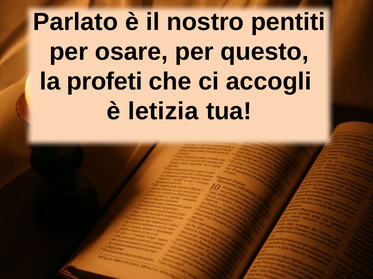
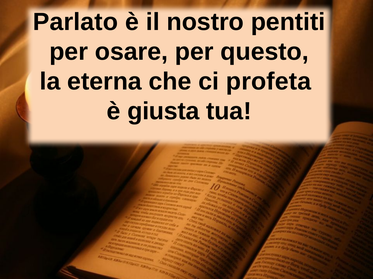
profeti: profeti -> eterna (104, 82)
accogli: accogli -> profeta (269, 82)
letizia: letizia -> giusta (163, 111)
